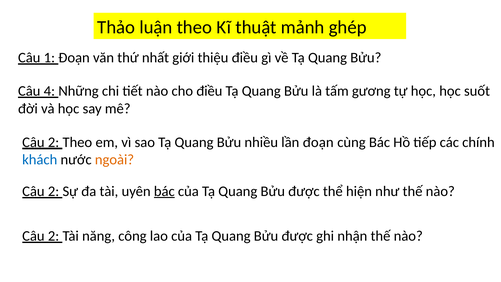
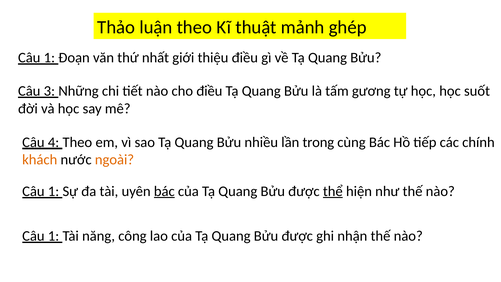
4: 4 -> 3 (49, 91)
2: 2 -> 4 (54, 142)
lần đoạn: đoạn -> trong (318, 142)
khách colour: blue -> orange (40, 160)
2: 2 -> 1 (54, 191)
thể underline: none -> present (333, 191)
2: 2 -> 1 (54, 236)
